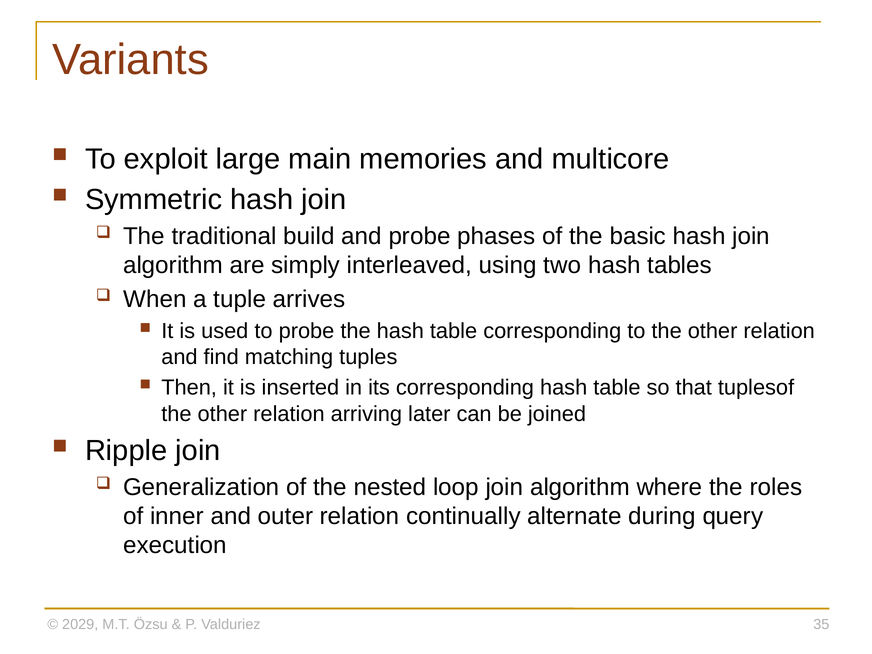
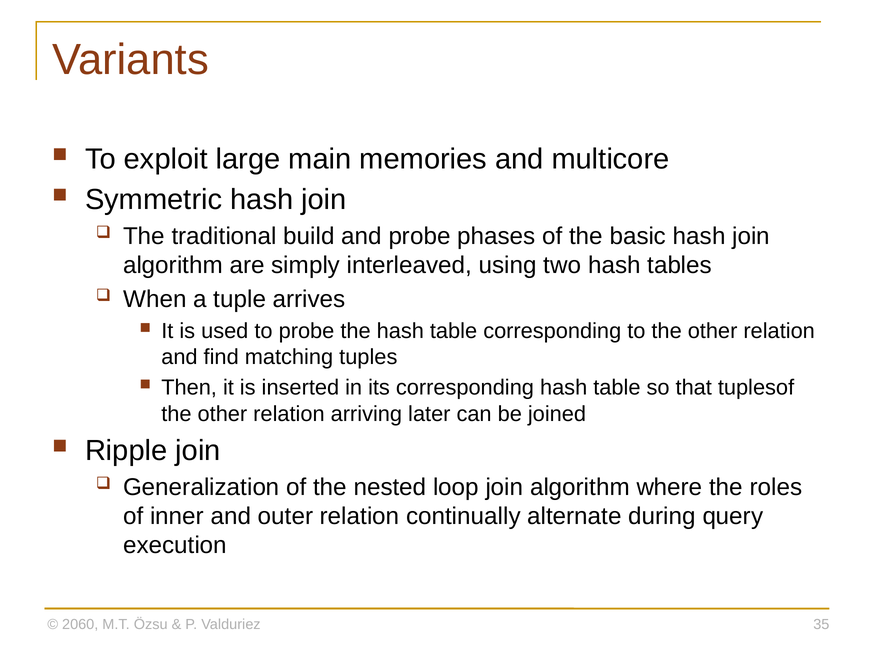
2029: 2029 -> 2060 (80, 625)
